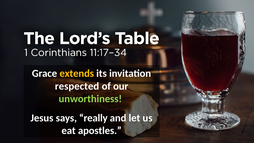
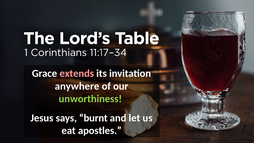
extends colour: yellow -> pink (77, 73)
respected: respected -> anywhere (77, 86)
really: really -> burnt (93, 118)
